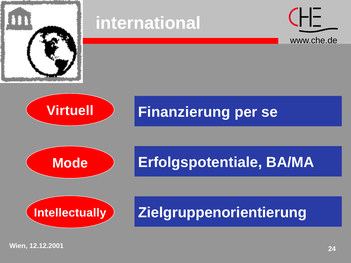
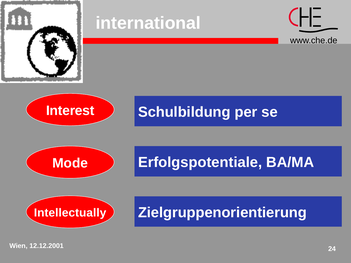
Virtuell: Virtuell -> Interest (70, 111)
Finanzierung: Finanzierung -> Schulbildung (184, 112)
